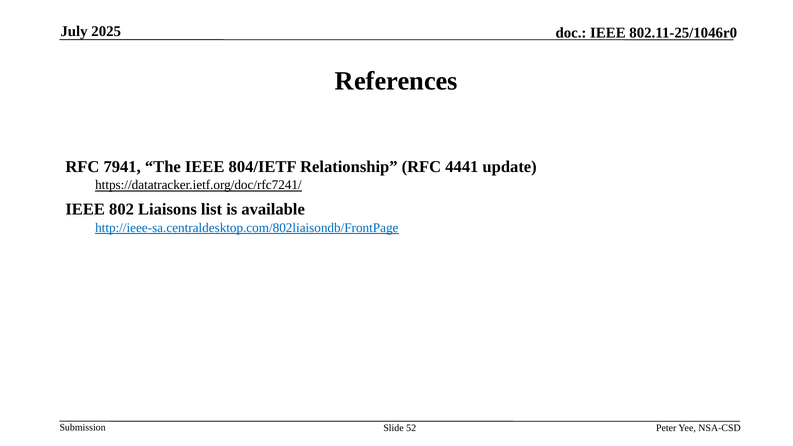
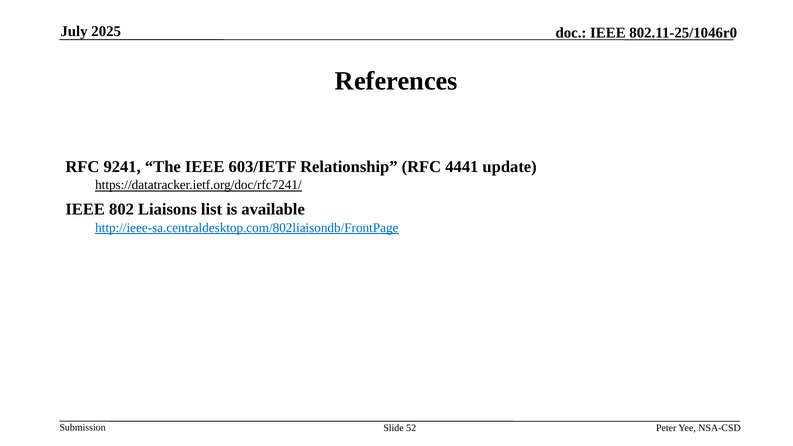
7941: 7941 -> 9241 (122, 167)
804/IETF: 804/IETF -> 603/IETF (263, 167)
